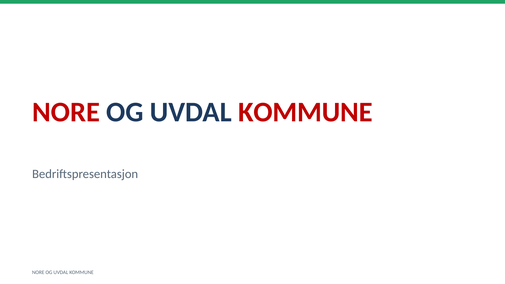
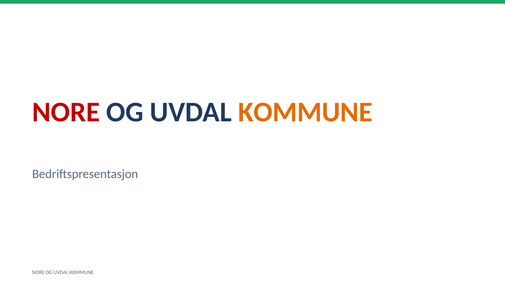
KOMMUNE colour: red -> orange (305, 112)
